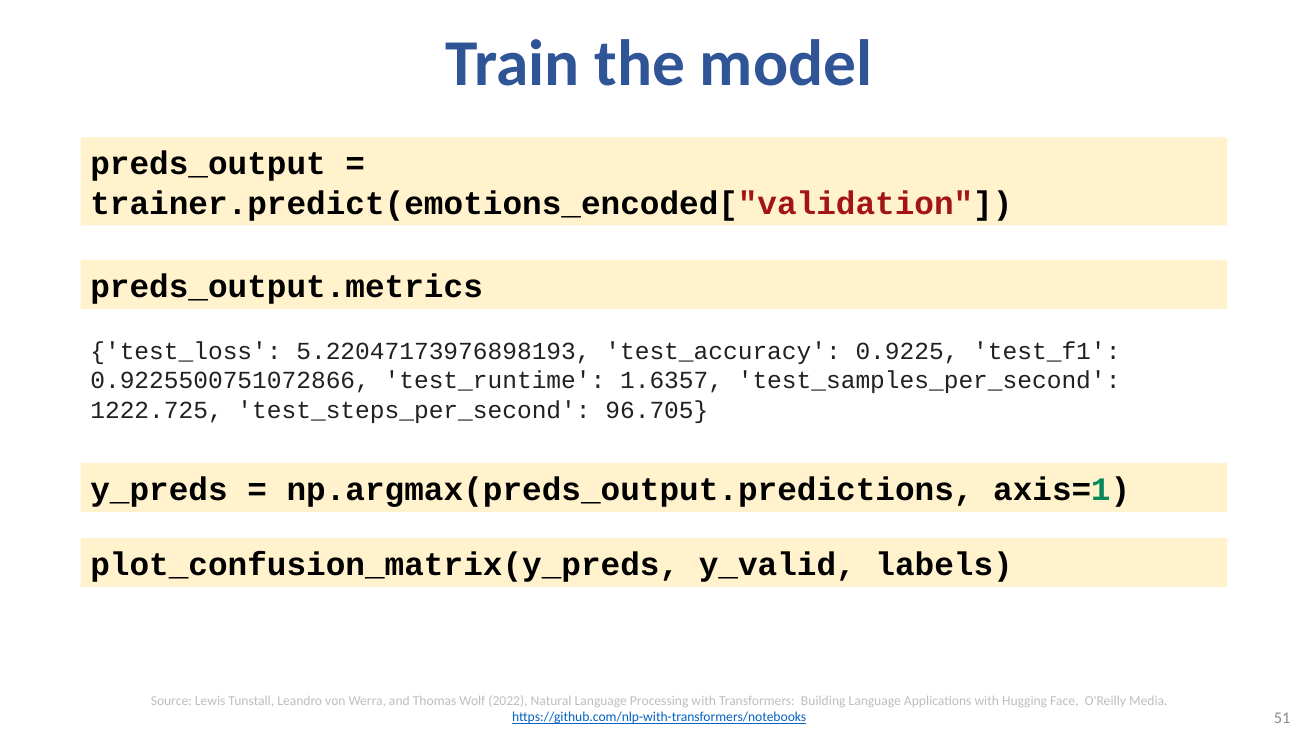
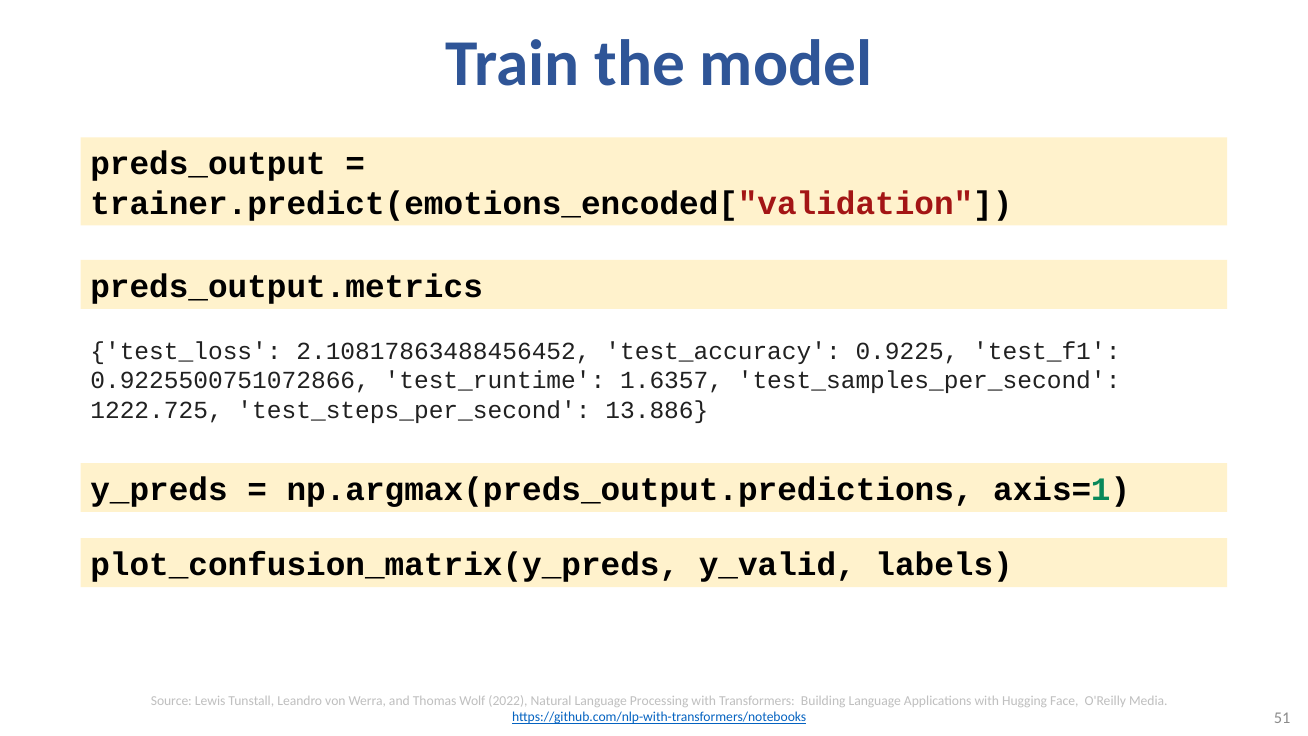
5.22047173976898193: 5.22047173976898193 -> 2.10817863488456452 (443, 351)
96.705: 96.705 -> 13.886 (657, 410)
